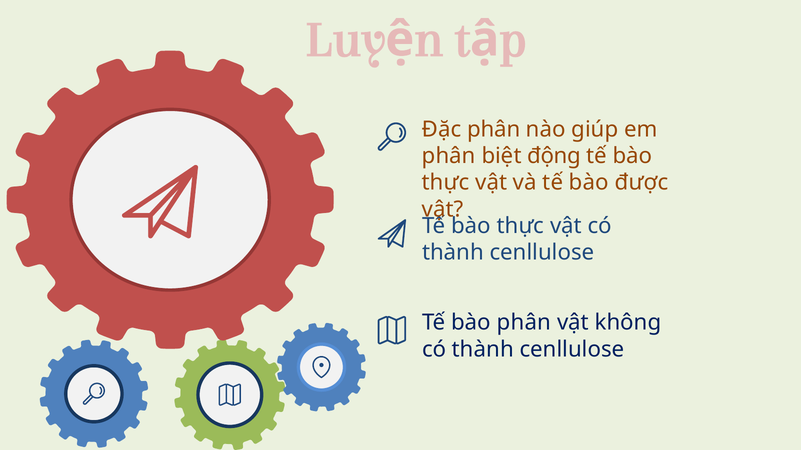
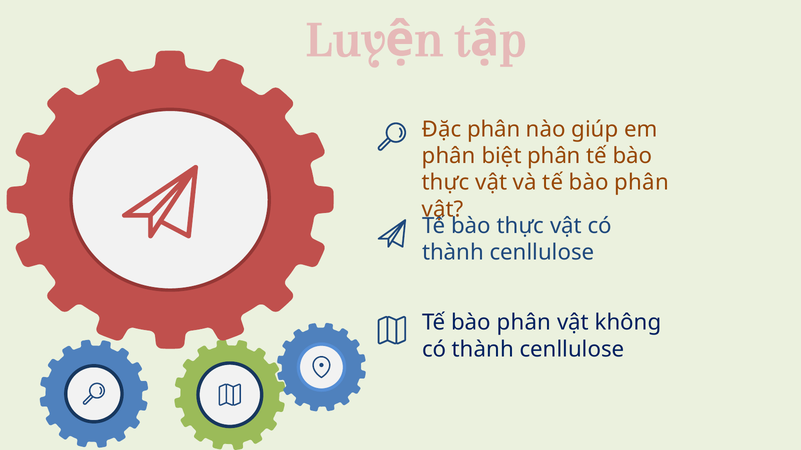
biệt động: động -> phân (554, 156)
và tế bào được: được -> phân (642, 183)
